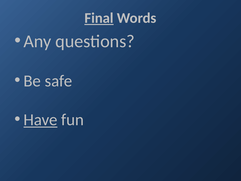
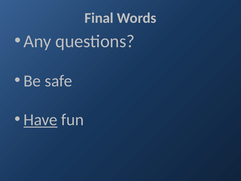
Final underline: present -> none (99, 18)
